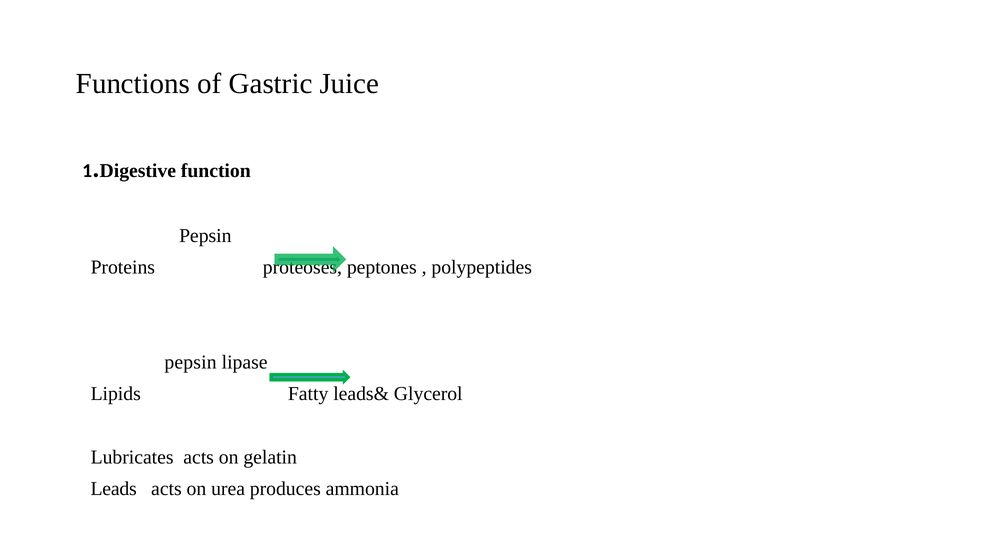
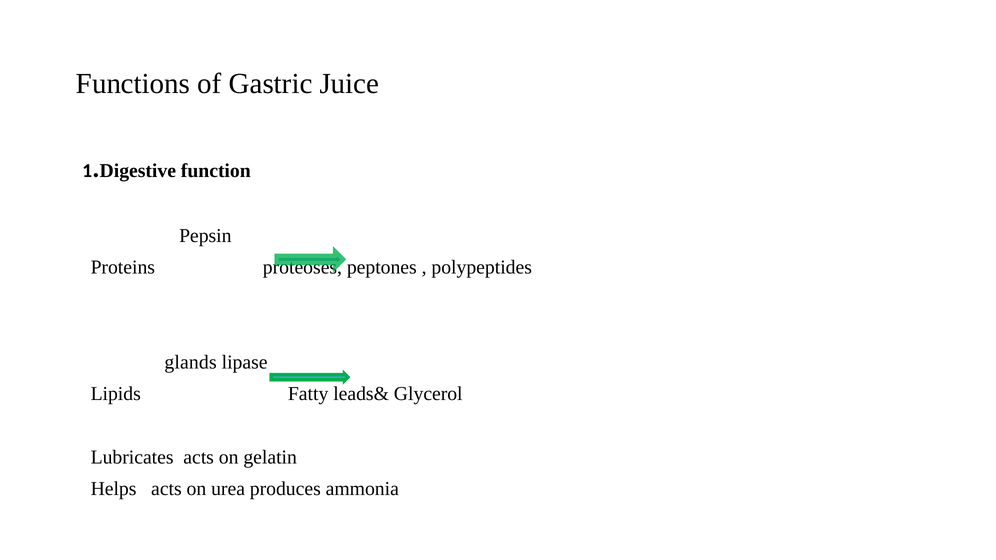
pepsin: pepsin -> glands (191, 362)
Leads: Leads -> Helps (114, 489)
